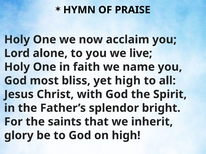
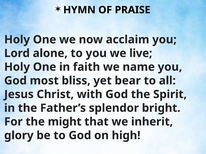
yet high: high -> bear (128, 81)
saints: saints -> might (65, 122)
